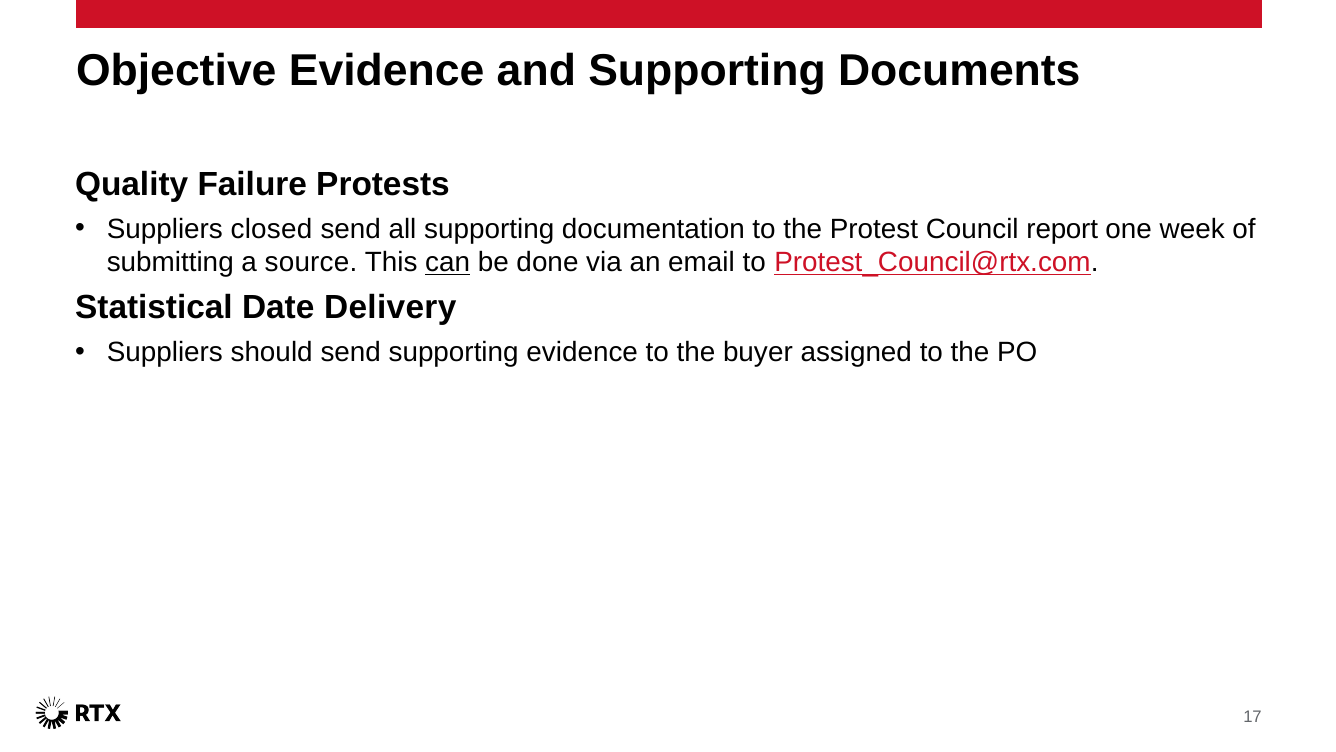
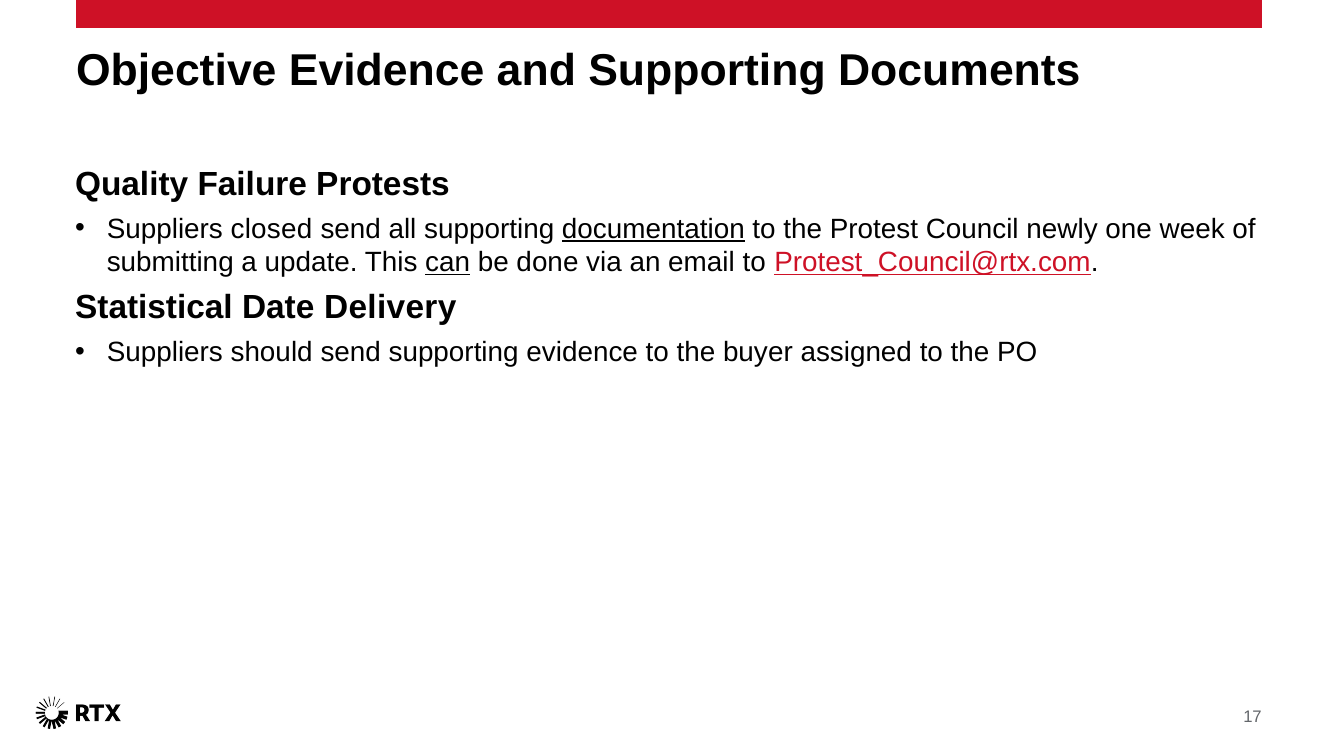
documentation underline: none -> present (653, 229)
report: report -> newly (1062, 229)
source: source -> update (311, 262)
